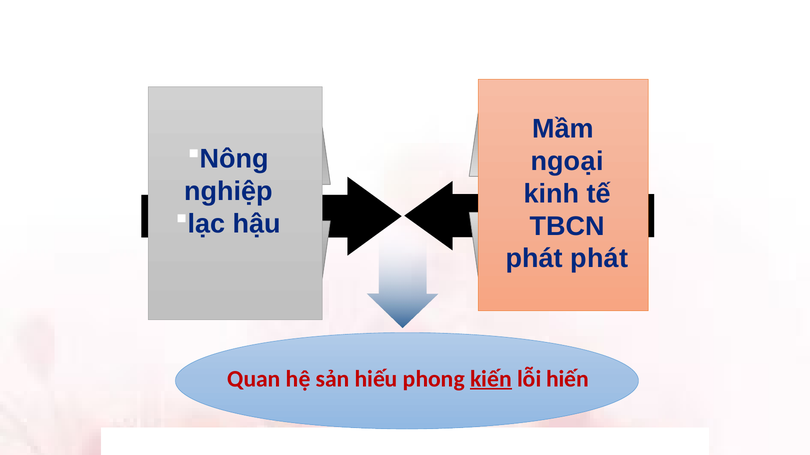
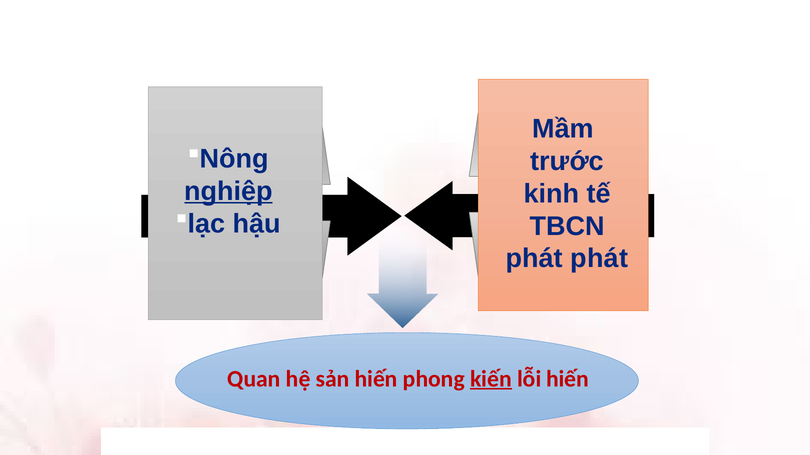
ngoại: ngoại -> trước (567, 162)
nghiệp underline: none -> present (228, 192)
sản hiếu: hiếu -> hiến (376, 379)
